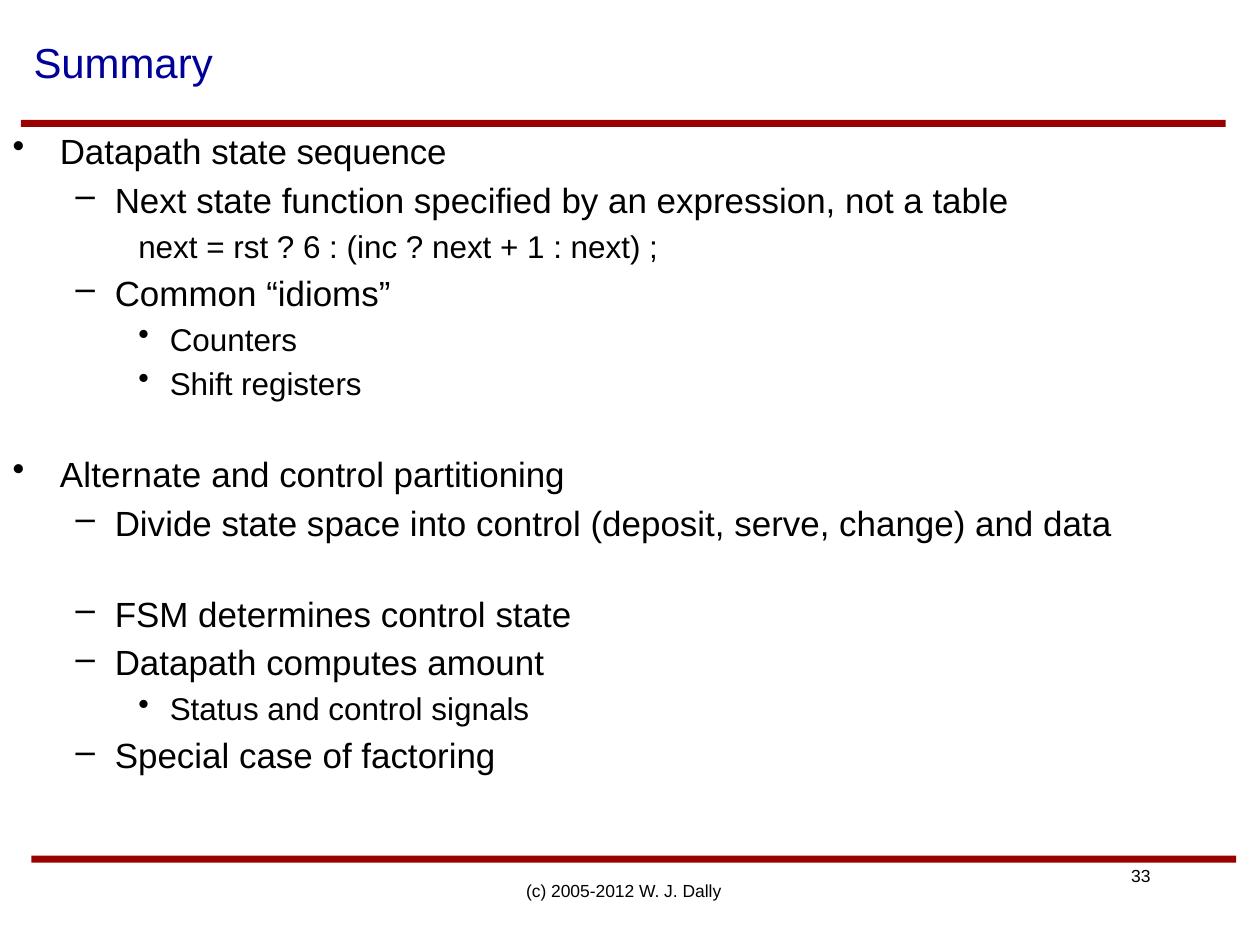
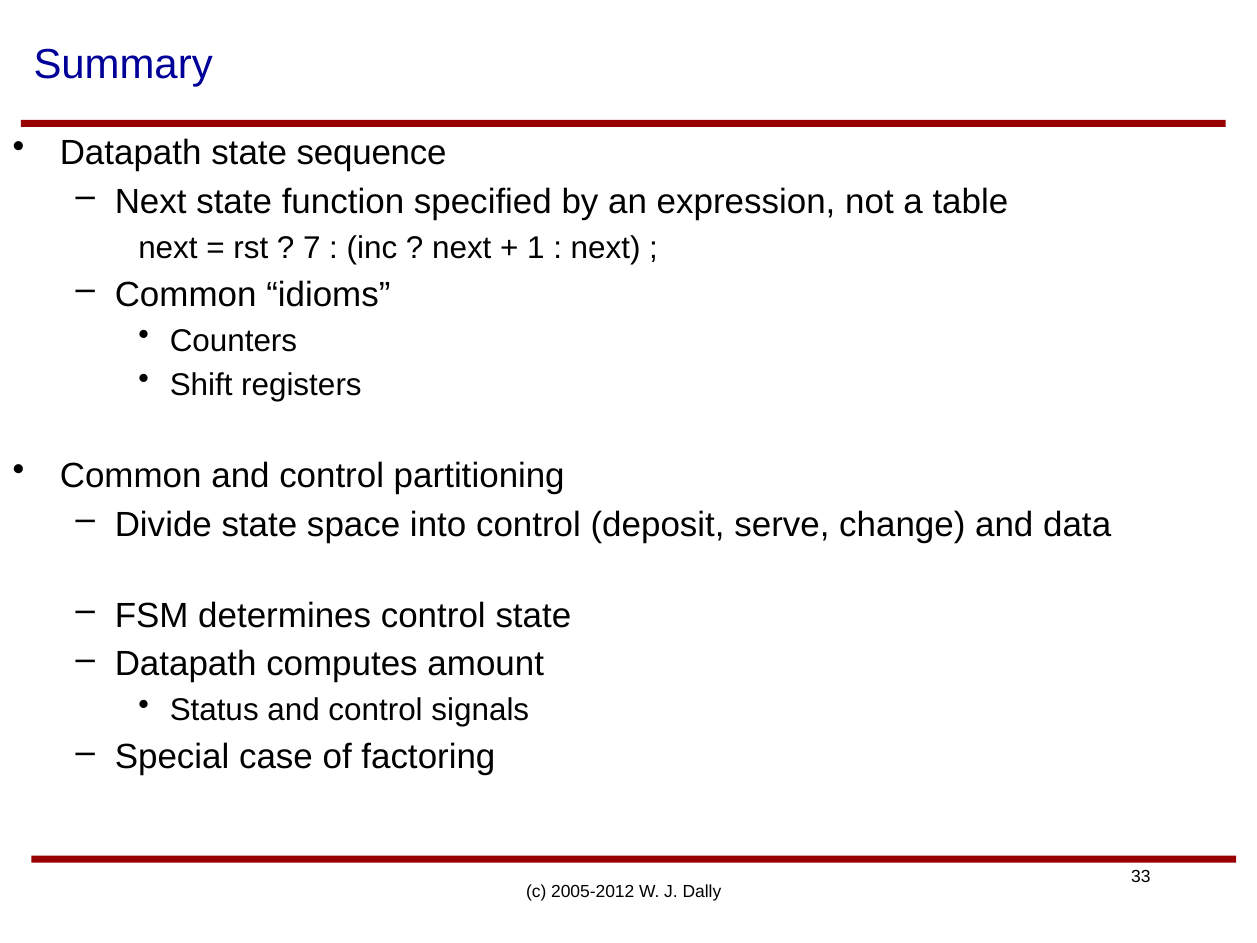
6: 6 -> 7 (312, 248)
Alternate: Alternate -> Common (131, 476)
